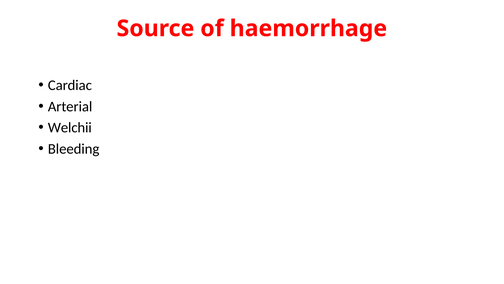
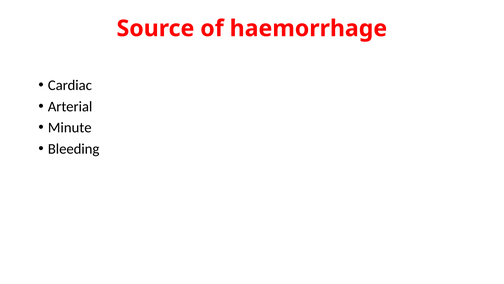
Welchii: Welchii -> Minute (70, 127)
